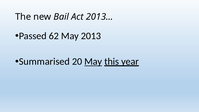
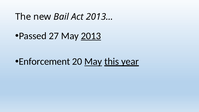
62: 62 -> 27 (54, 36)
2013 underline: none -> present (91, 36)
Summarised: Summarised -> Enforcement (44, 61)
